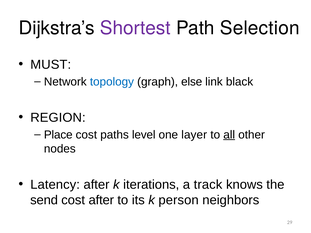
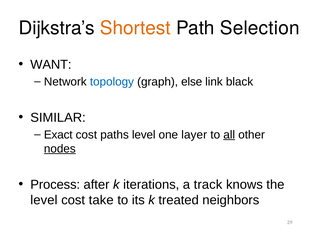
Shortest colour: purple -> orange (135, 28)
MUST: MUST -> WANT (51, 65)
REGION: REGION -> SIMILAR (58, 118)
Place: Place -> Exact (58, 135)
nodes underline: none -> present (60, 149)
Latency: Latency -> Process (55, 185)
send: send -> level (44, 200)
cost after: after -> take (101, 200)
person: person -> treated (179, 200)
